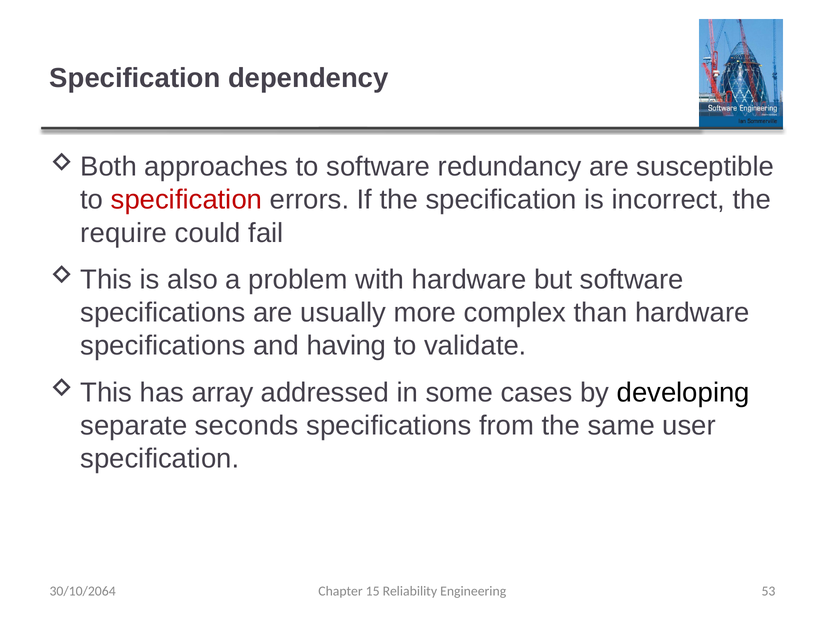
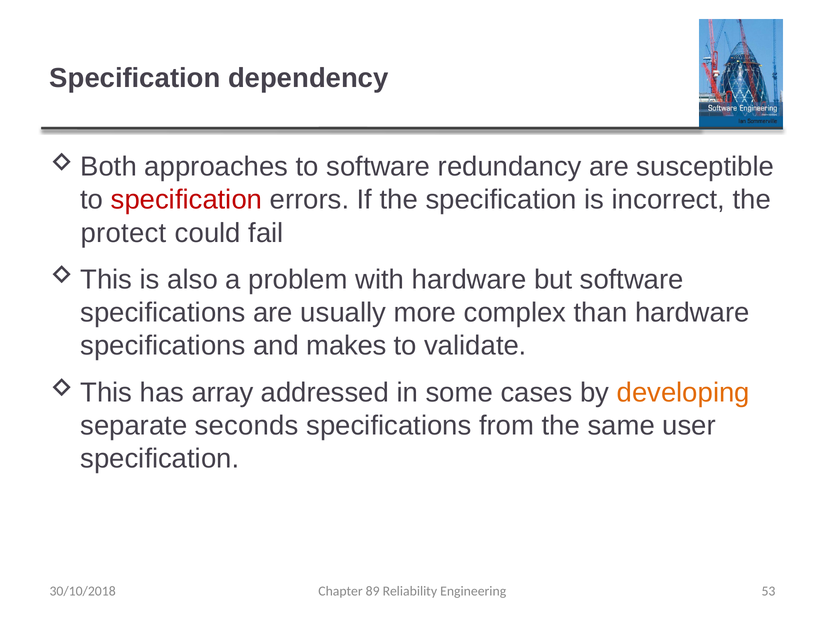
require: require -> protect (124, 233)
having: having -> makes (346, 346)
developing colour: black -> orange (683, 392)
30/10/2064: 30/10/2064 -> 30/10/2018 (83, 591)
15: 15 -> 89 (373, 591)
